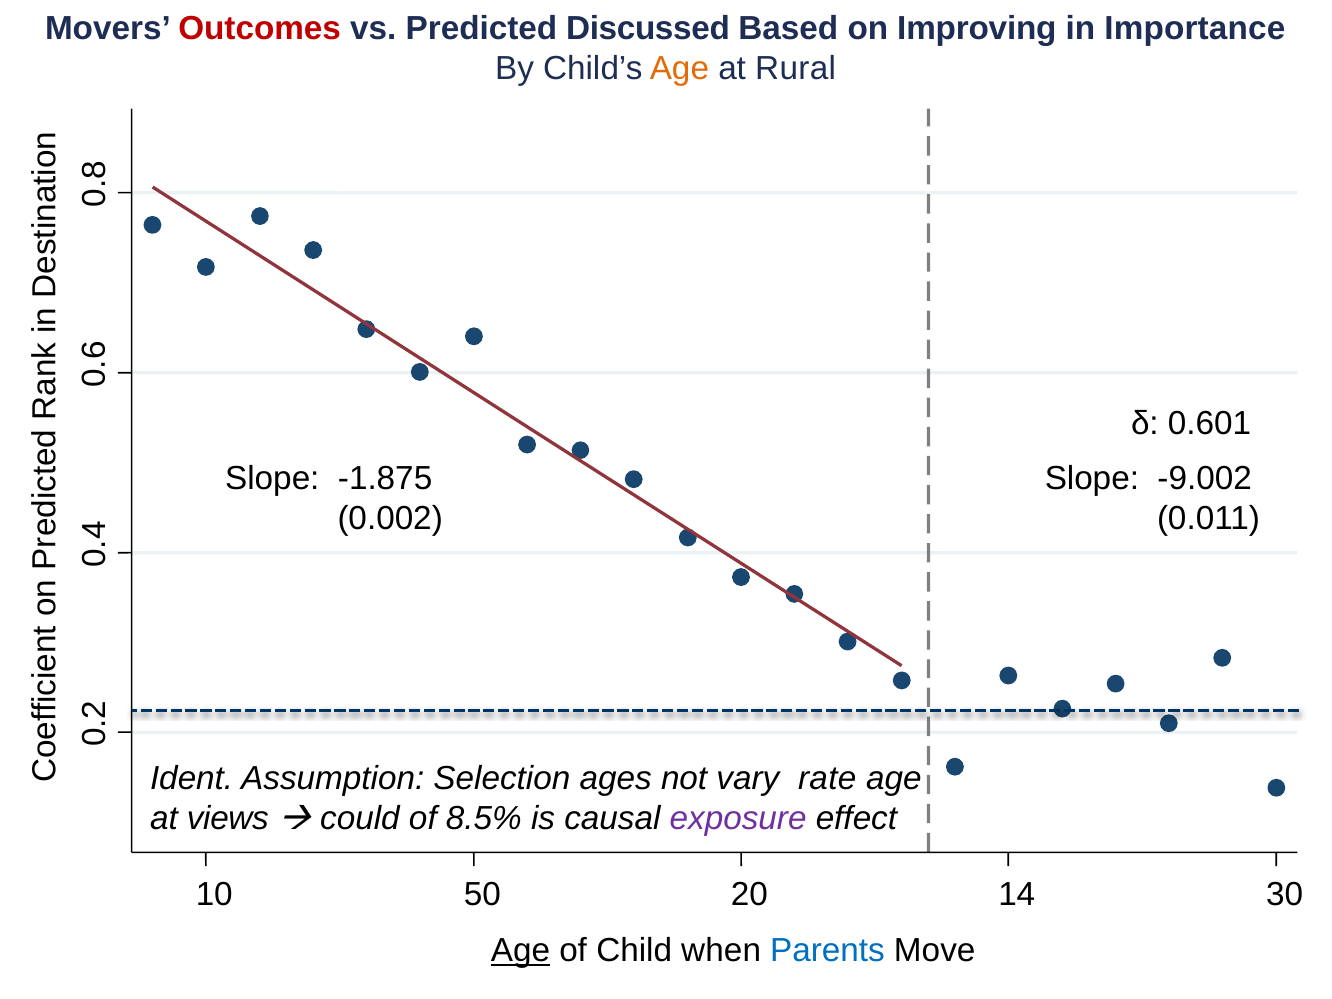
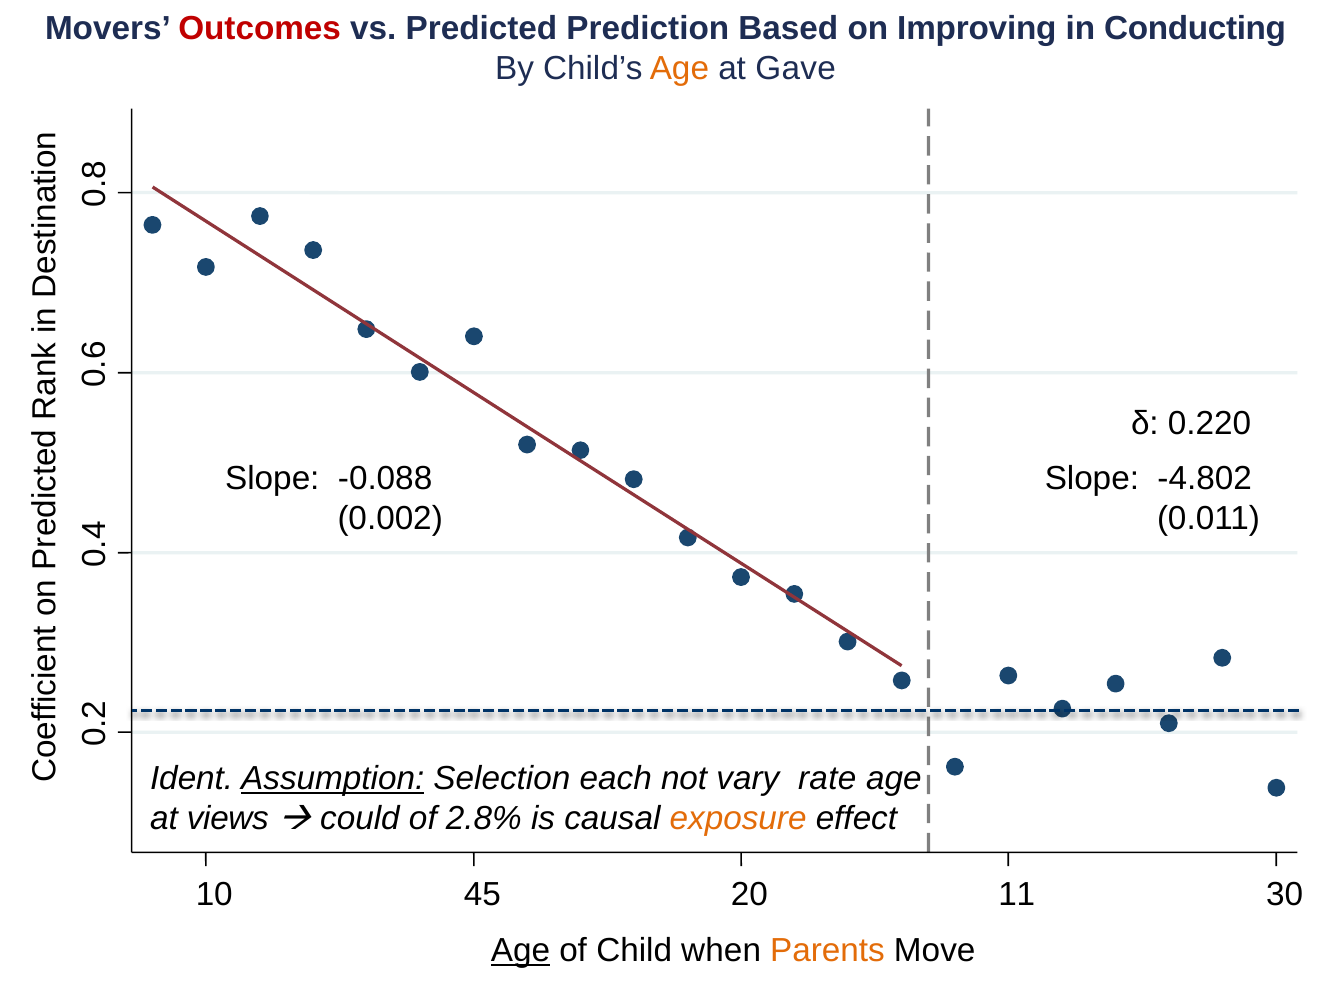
Discussed: Discussed -> Prediction (648, 29)
Importance: Importance -> Conducting (1195, 29)
Rural: Rural -> Gave (796, 69)
0.601: 0.601 -> 0.220 (1209, 423)
-1.875: -1.875 -> -0.088 (385, 479)
-9.002: -9.002 -> -4.802 (1205, 479)
Assumption underline: none -> present (333, 778)
ages: ages -> each (616, 778)
8.5%: 8.5% -> 2.8% (484, 818)
exposure colour: purple -> orange (738, 818)
50: 50 -> 45 (482, 895)
14: 14 -> 11 (1017, 895)
Parents colour: blue -> orange (828, 951)
